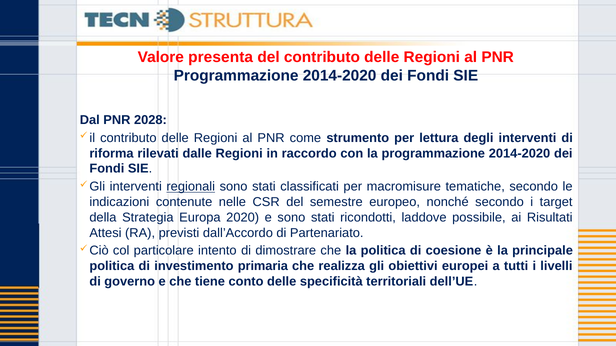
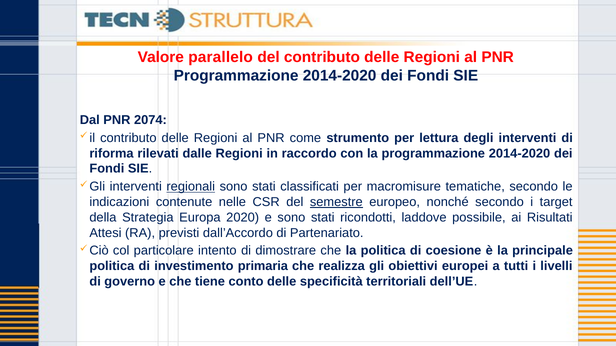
presenta: presenta -> parallelo (221, 57)
2028: 2028 -> 2074 (150, 120)
semestre underline: none -> present (336, 202)
